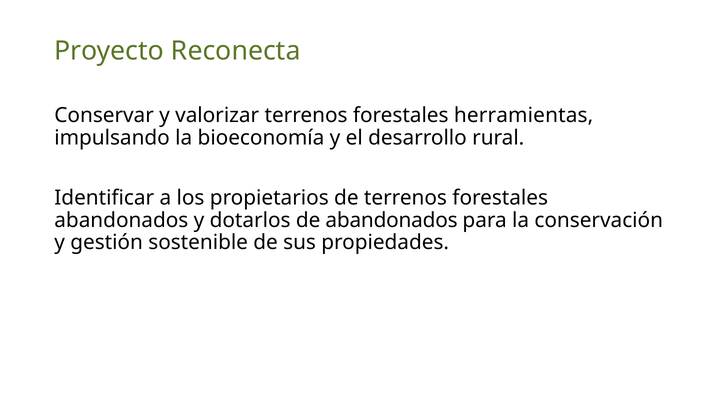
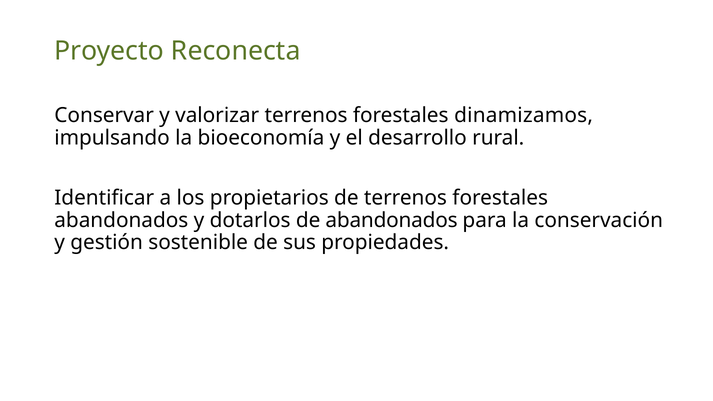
herramientas: herramientas -> dinamizamos (524, 115)
